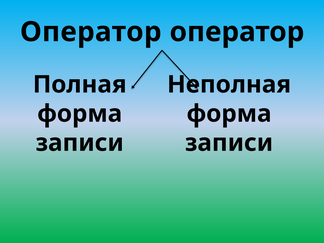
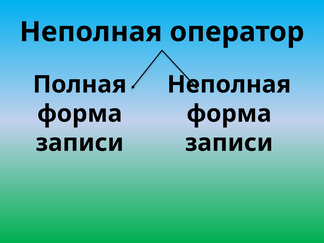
Оператор: Оператор -> Неполная (91, 32)
